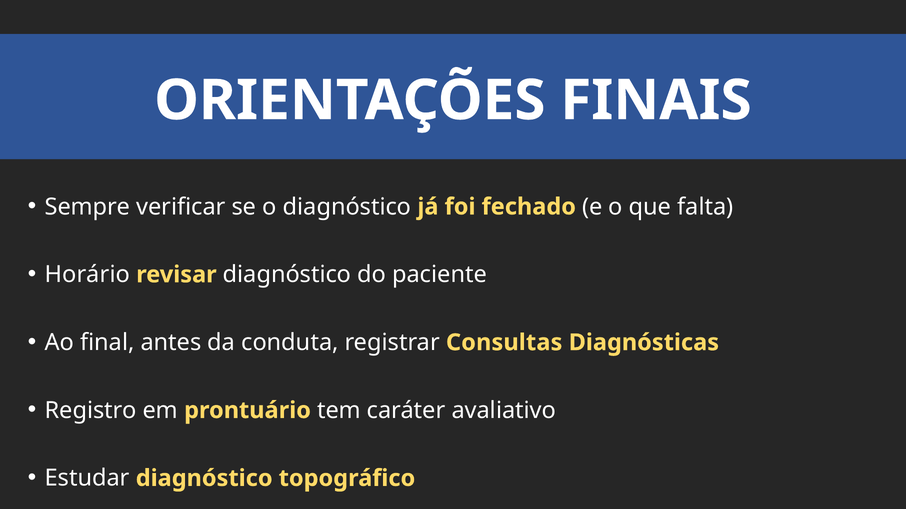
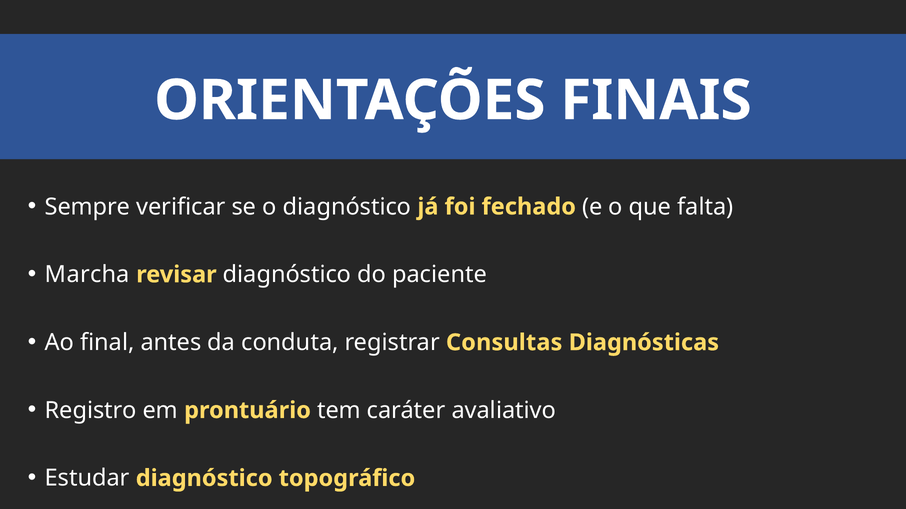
Horário: Horário -> Marcha (87, 275)
